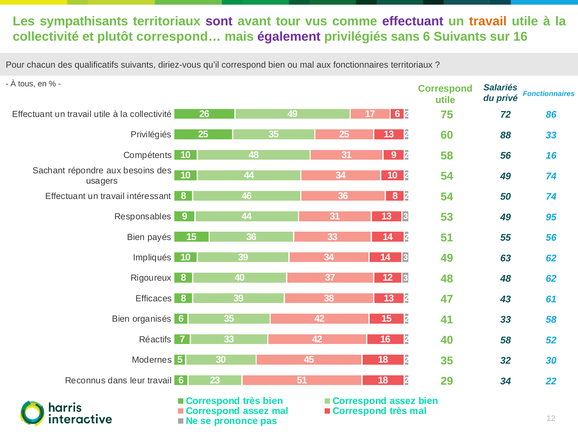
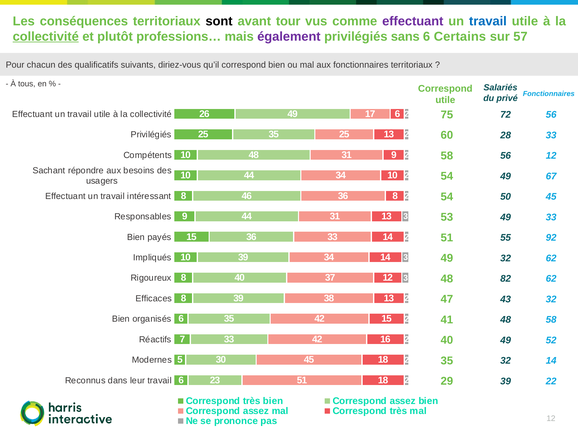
sympathisants: sympathisants -> conséquences (84, 21)
sont colour: purple -> black (219, 21)
travail colour: orange -> blue (488, 21)
collectivité underline: none -> present (46, 37)
correspond…: correspond… -> professions… (179, 37)
6 Suivants: Suivants -> Certains (460, 37)
sur 16: 16 -> 57 (520, 37)
72 86: 86 -> 56 (551, 115)
88: 88 -> 28 (506, 135)
56 16: 16 -> 12 (551, 156)
49 74: 74 -> 67 (551, 176)
50 74: 74 -> 45 (551, 196)
49 95: 95 -> 33 (551, 217)
55 56: 56 -> 92 (551, 237)
49 63: 63 -> 32 (506, 258)
48 48: 48 -> 82 (506, 278)
43 61: 61 -> 32 (551, 299)
41 33: 33 -> 48 (506, 319)
40 58: 58 -> 49 (506, 340)
32 30: 30 -> 14 (551, 360)
29 34: 34 -> 39 (506, 381)
